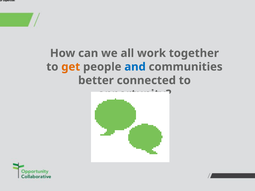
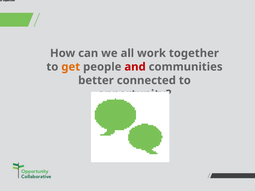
and colour: blue -> red (135, 67)
